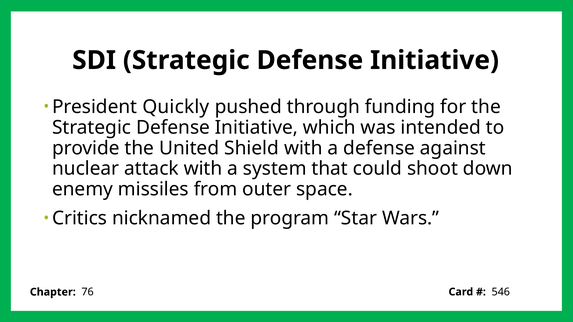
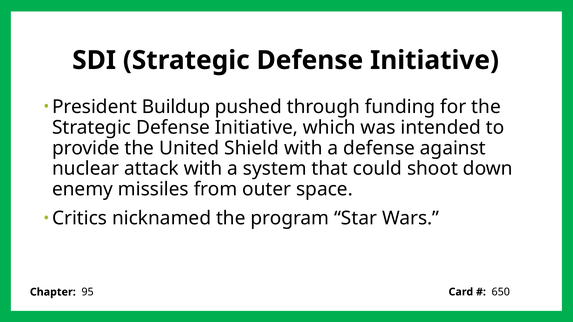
Quickly: Quickly -> Buildup (176, 107)
76: 76 -> 95 (88, 292)
546: 546 -> 650 (501, 292)
